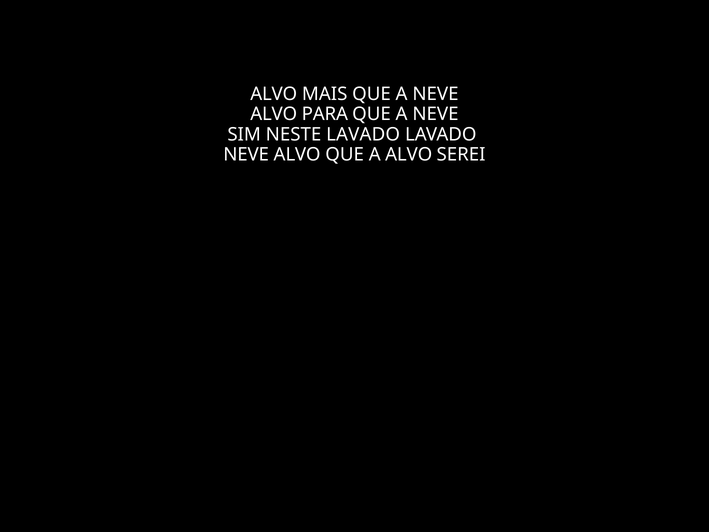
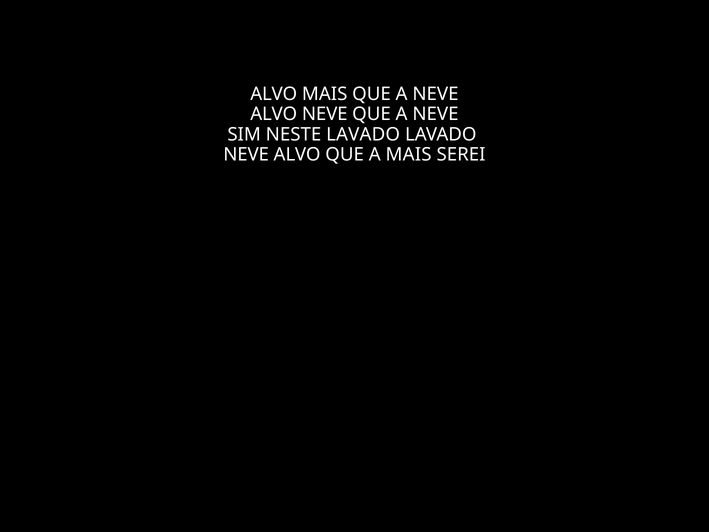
ALVO PARA: PARA -> NEVE (325, 114)
A ALVO: ALVO -> MAIS (409, 155)
